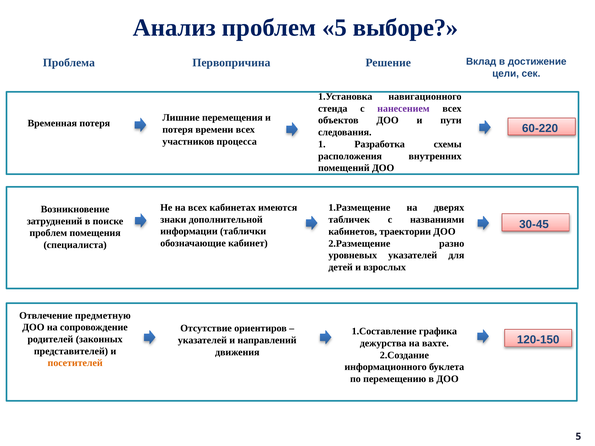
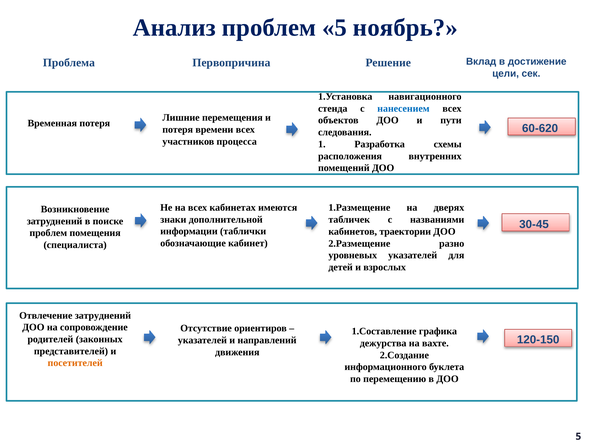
выборе: выборе -> ноябрь (405, 28)
нанесением colour: purple -> blue (403, 109)
60-220: 60-220 -> 60-620 (540, 128)
Отвлечение предметную: предметную -> затруднений (103, 316)
